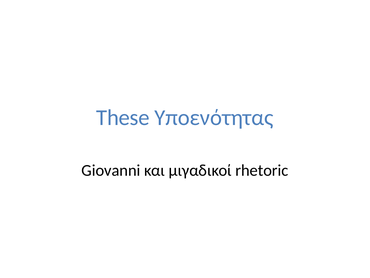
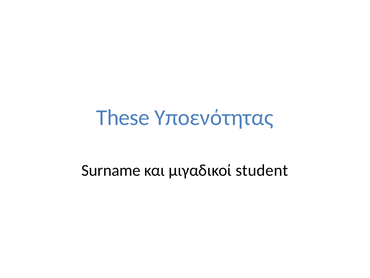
Giovanni: Giovanni -> Surname (111, 170)
rhetoric: rhetoric -> student (262, 170)
